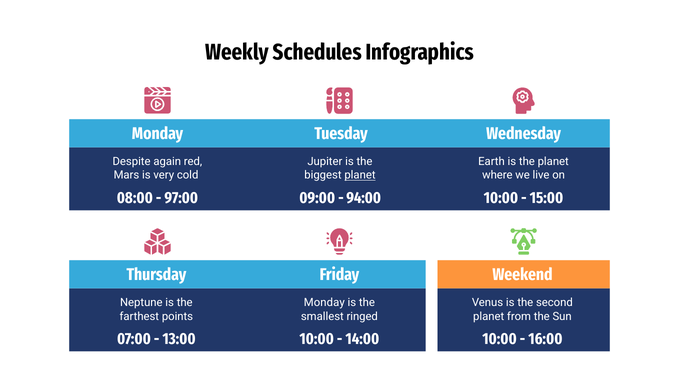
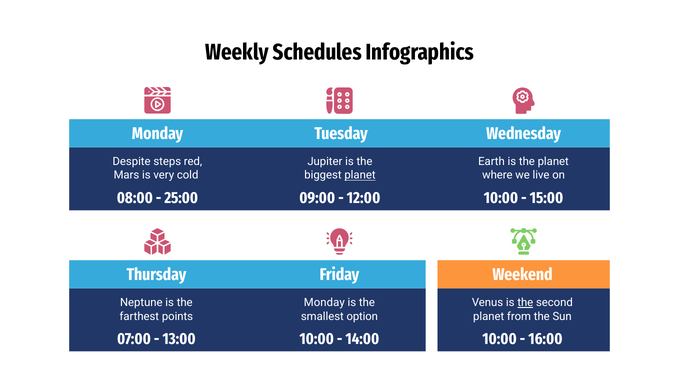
again: again -> steps (167, 162)
97:00: 97:00 -> 25:00 (181, 198)
94:00: 94:00 -> 12:00 (364, 198)
the underline: none -> present (525, 303)
ringed: ringed -> option (362, 316)
